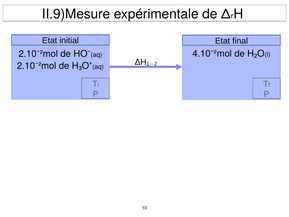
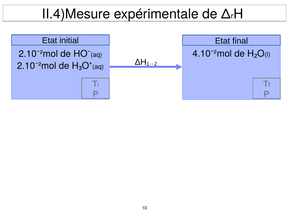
II.9)Mesure: II.9)Mesure -> II.4)Mesure (76, 14)
